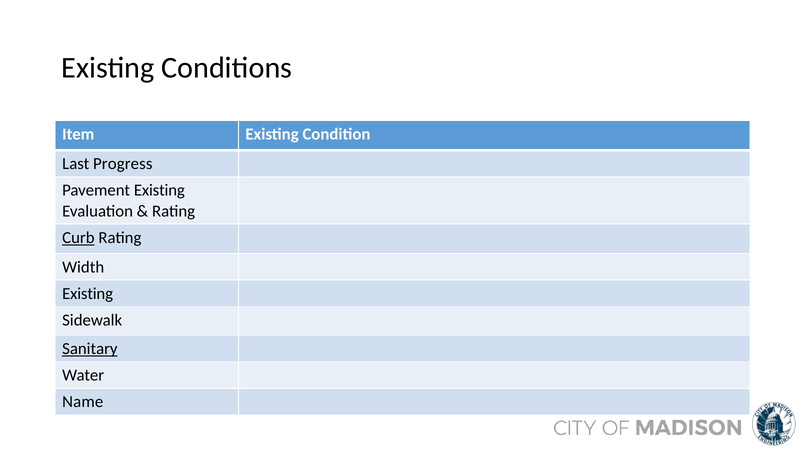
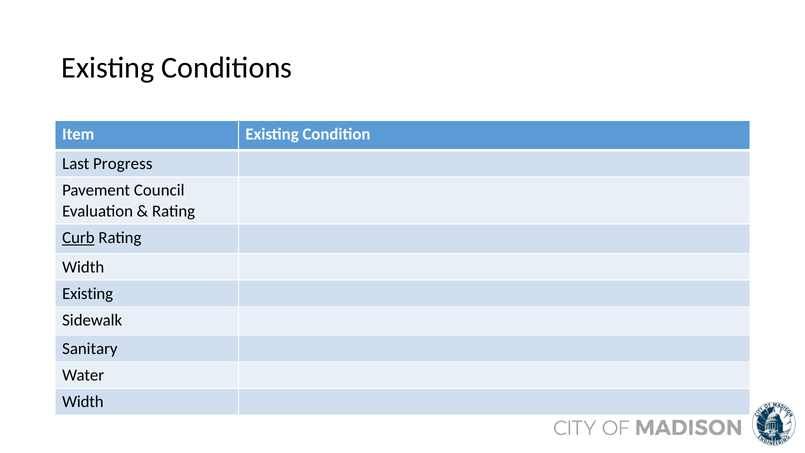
Pavement Existing: Existing -> Council (159, 190)
Sanitary underline: present -> none (90, 349)
Name: Name -> Width (83, 402)
